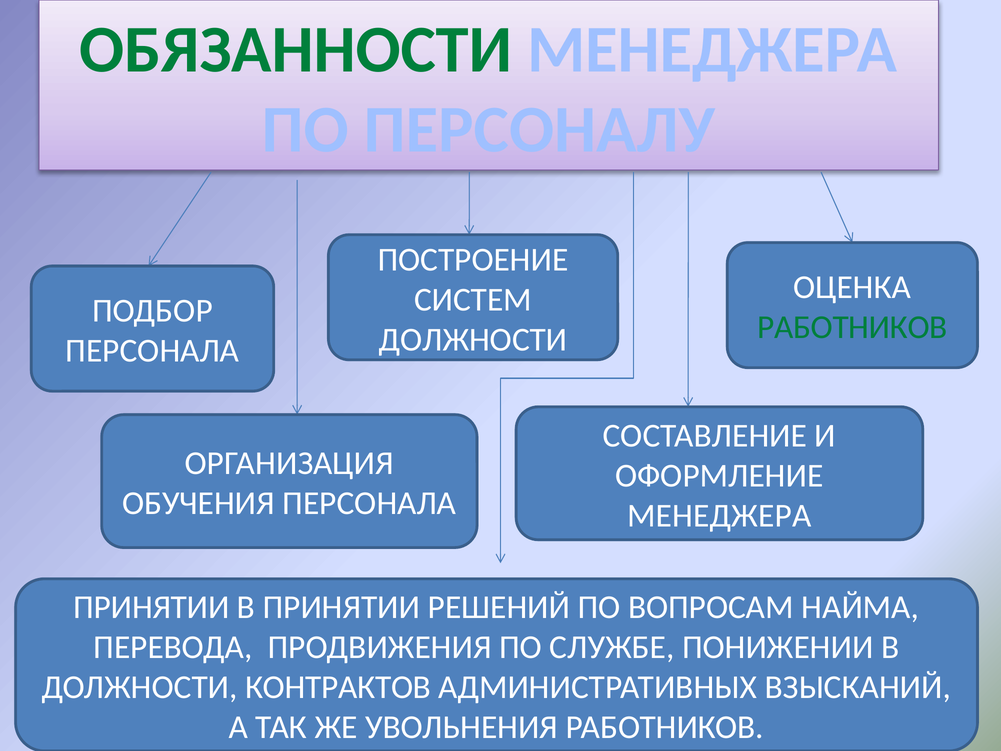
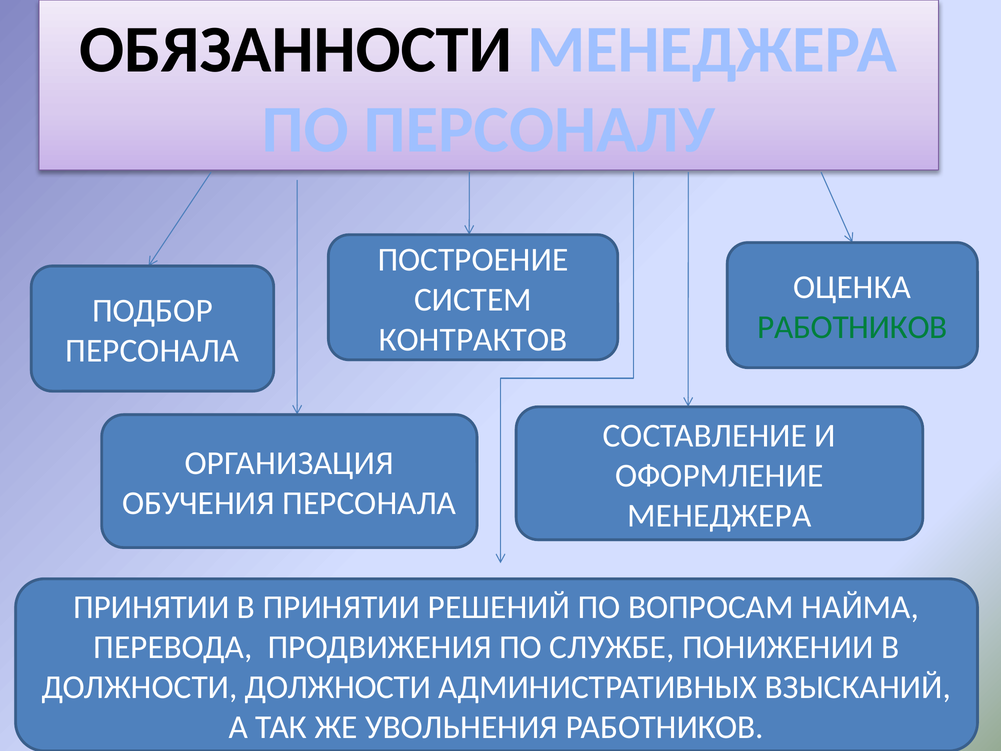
ОБЯЗАННОСТИ colour: green -> black (296, 50)
ДОЛЖНОСТИ: ДОЛЖНОСТИ -> КОНТРАКТОВ (473, 340)
ДОЛЖНОСТИ КОНТРАКТОВ: КОНТРАКТОВ -> ДОЛЖНОСТИ (338, 687)
